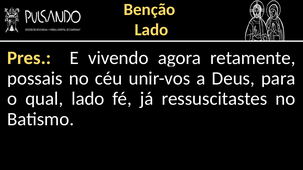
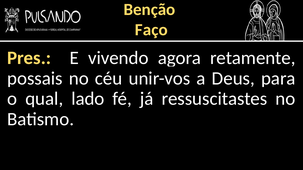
Lado: Lado -> Faço (151, 30)
